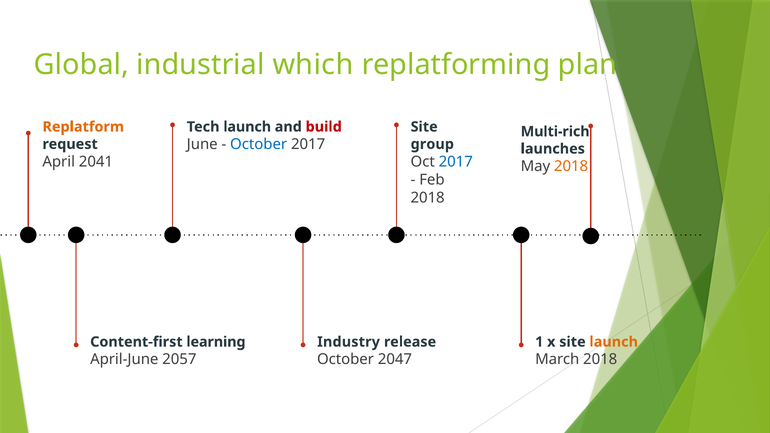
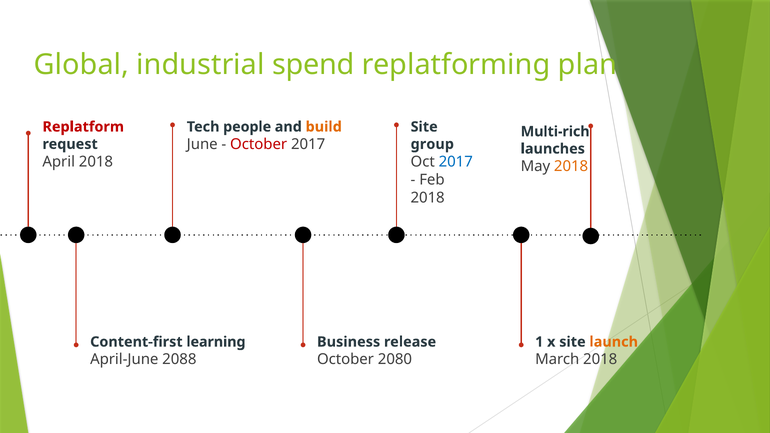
which: which -> spend (313, 65)
Replatform colour: orange -> red (83, 127)
Tech launch: launch -> people (247, 127)
build colour: red -> orange (324, 127)
October colour: blue -> red (259, 145)
April 2041: 2041 -> 2018 (96, 162)
Industry: Industry -> Business (349, 342)
2057: 2057 -> 2088 (179, 360)
2047: 2047 -> 2080 (395, 360)
